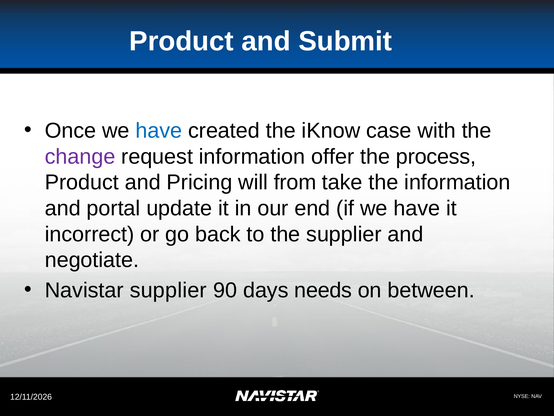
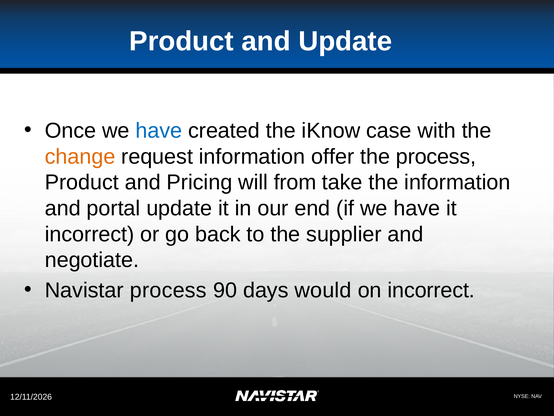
and Submit: Submit -> Update (345, 41)
change colour: purple -> orange (80, 156)
Navistar supplier: supplier -> process (168, 290)
needs: needs -> would (323, 290)
on between: between -> incorrect (431, 290)
